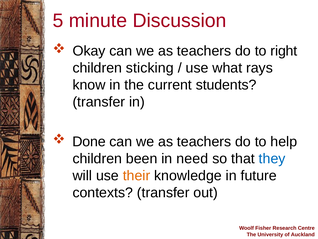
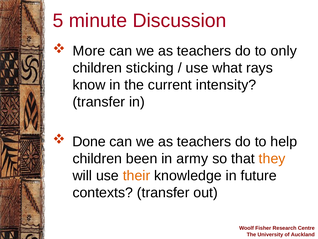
Okay: Okay -> More (89, 51)
right: right -> only (284, 51)
students: students -> intensity (226, 85)
need: need -> army (192, 158)
they colour: blue -> orange (272, 158)
